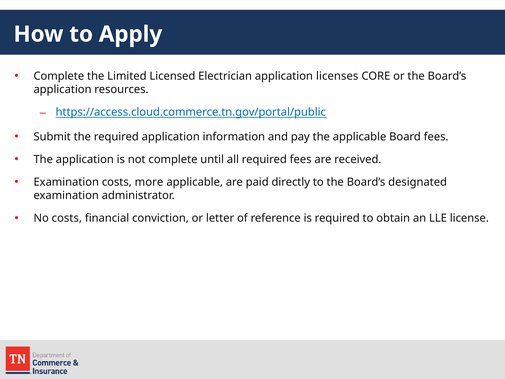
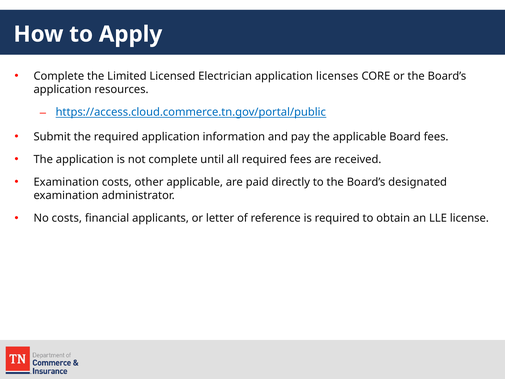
more: more -> other (149, 182)
conviction: conviction -> applicants (160, 218)
